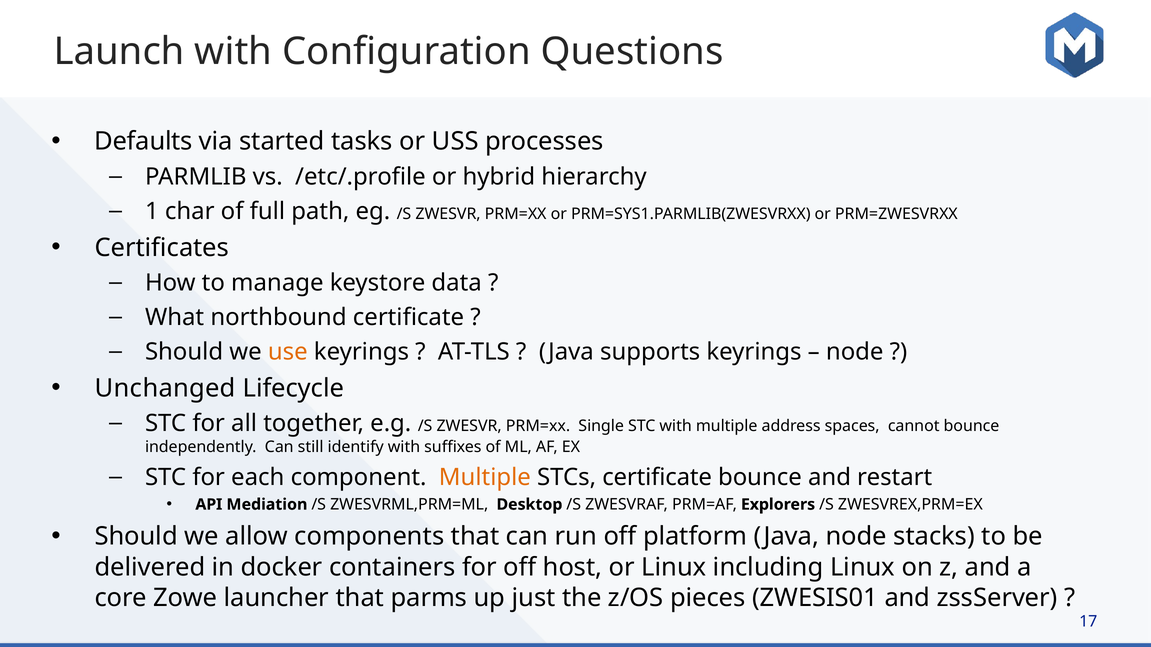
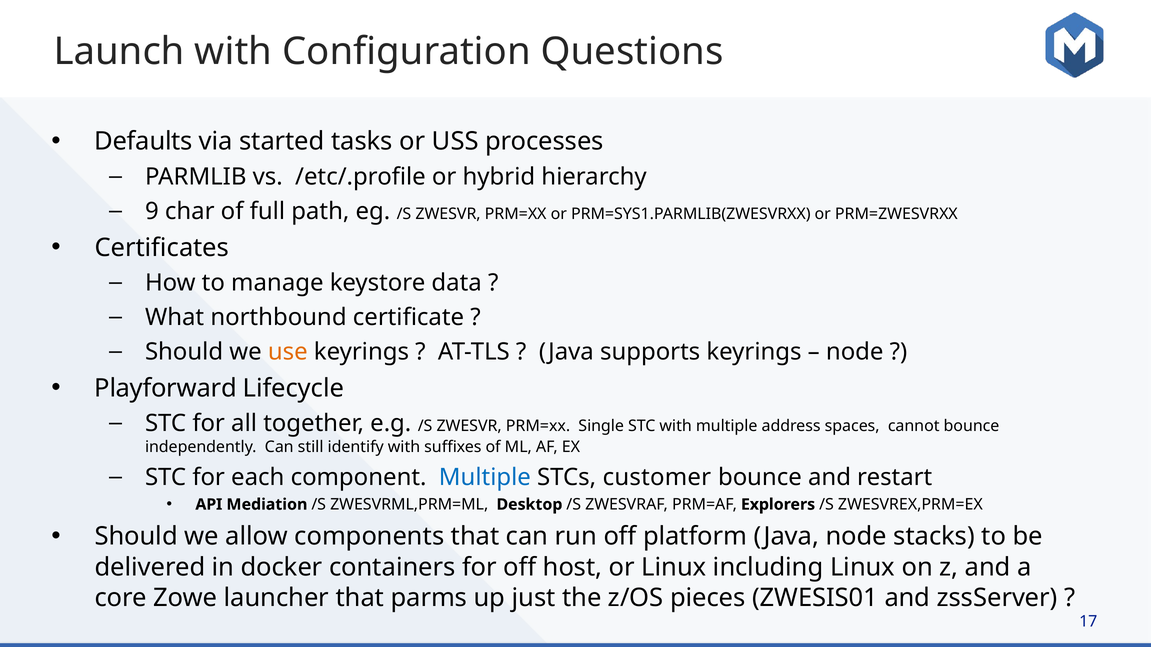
1: 1 -> 9 (152, 212)
Unchanged: Unchanged -> Playforward (166, 388)
Multiple colour: orange -> blue (485, 478)
STCs certificate: certificate -> customer (657, 478)
